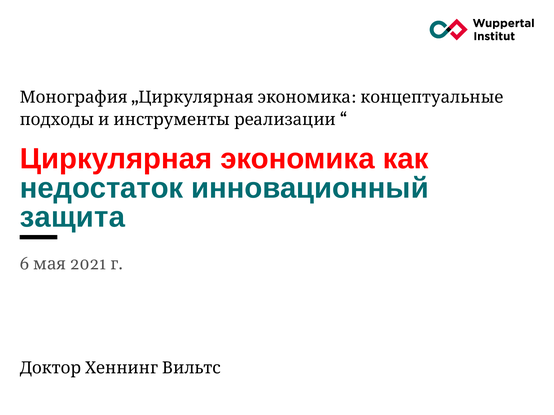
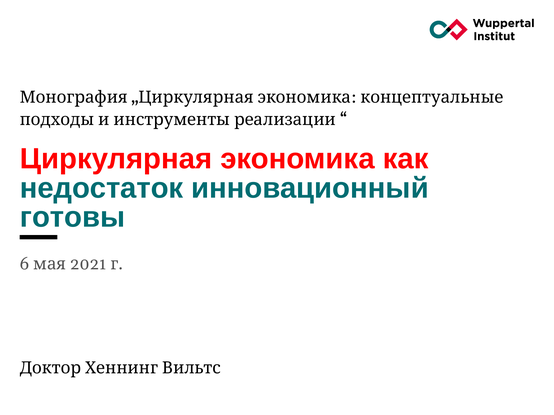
защита: защита -> готовы (73, 218)
